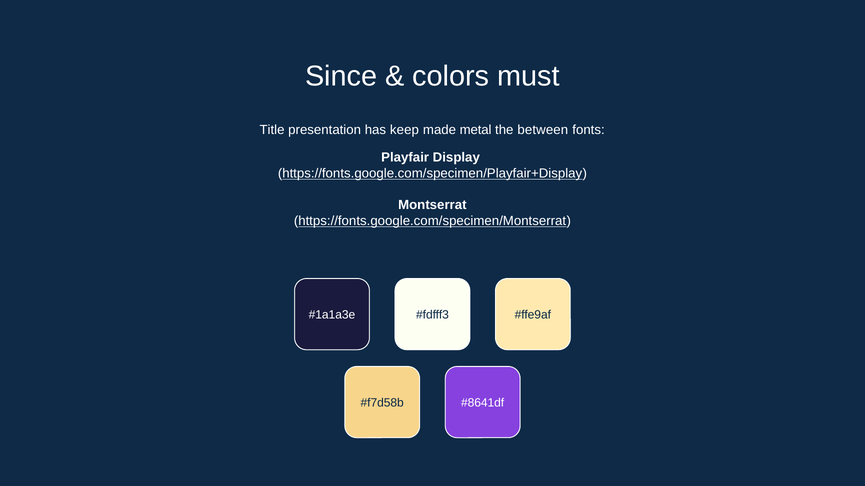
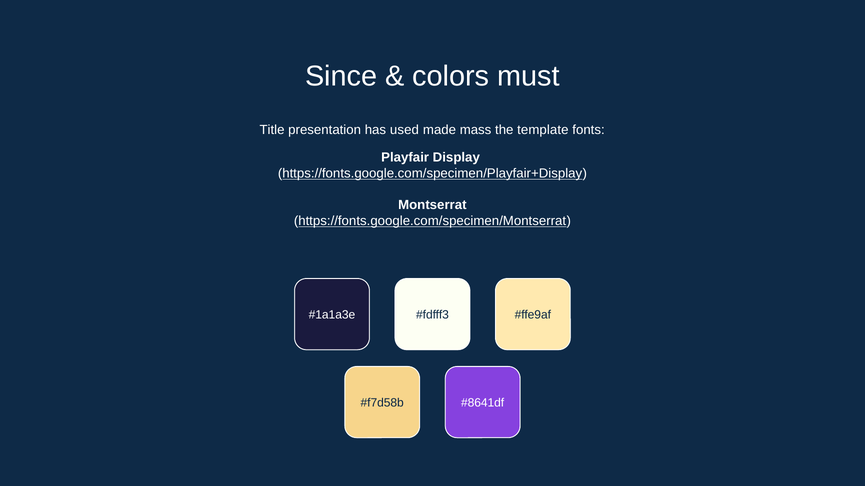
keep: keep -> used (404, 130)
metal: metal -> mass (476, 130)
between: between -> template (543, 130)
